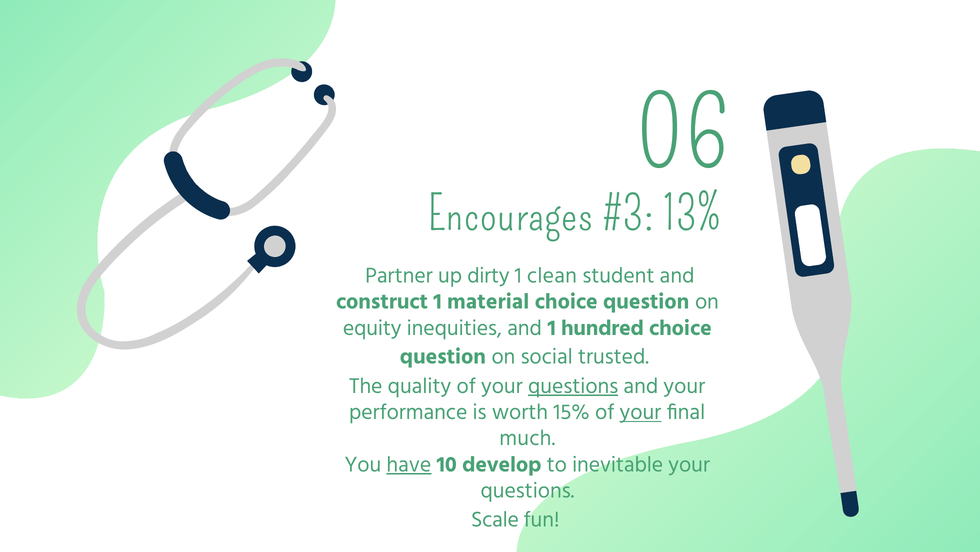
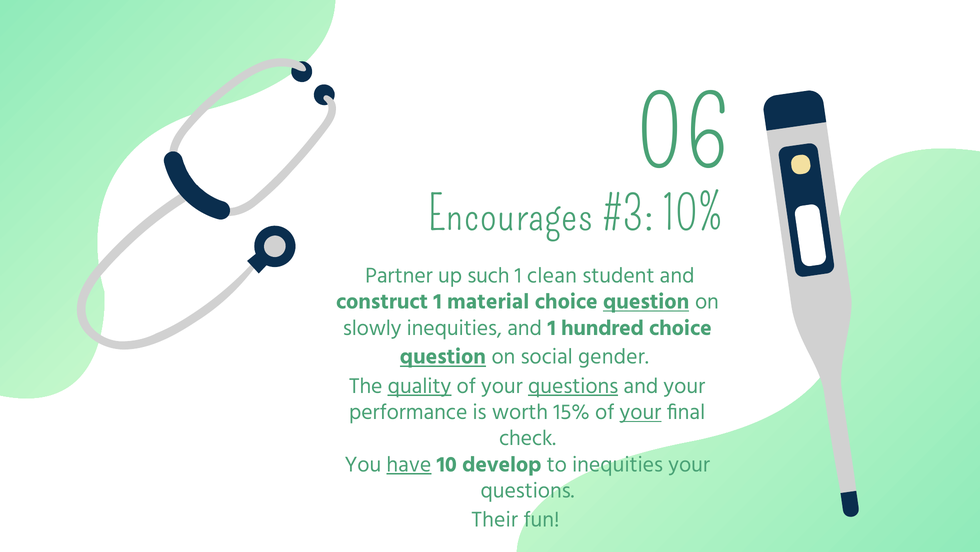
13%: 13% -> 10% (693, 214)
dirty: dirty -> such (488, 275)
question underline: none -> present (646, 301)
equity: equity -> slowly (372, 327)
question underline: none -> present (443, 356)
trusted: trusted -> gender (613, 356)
quality underline: none -> present (419, 385)
much: much -> check (527, 438)
to inevitable: inevitable -> inequities (618, 464)
Scale: Scale -> Their (495, 519)
